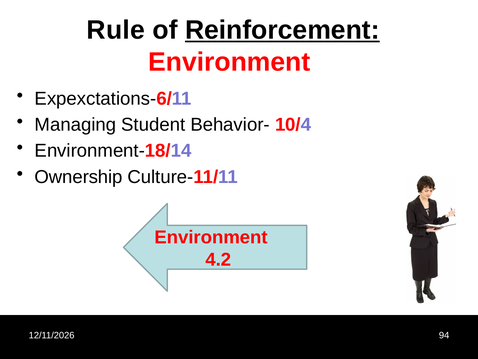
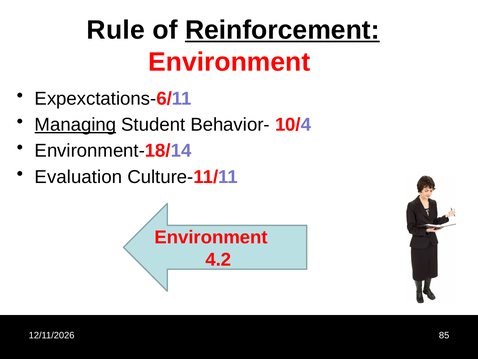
Managing underline: none -> present (75, 125)
Ownership: Ownership -> Evaluation (78, 177)
94: 94 -> 85 (444, 335)
